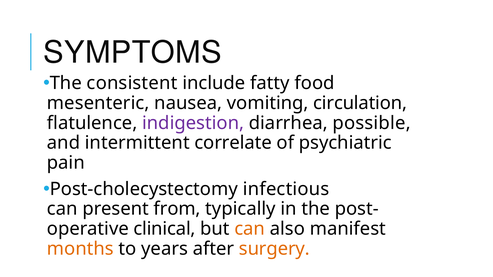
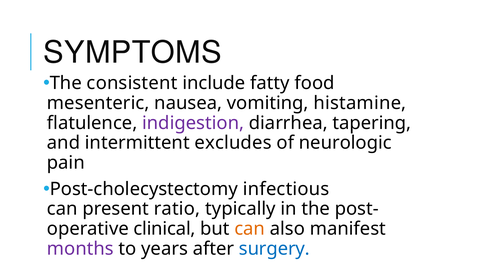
circulation: circulation -> histamine (360, 103)
possible: possible -> tapering (372, 123)
correlate: correlate -> excludes (233, 143)
psychiatric: psychiatric -> neurologic (345, 143)
from: from -> ratio (177, 209)
months colour: orange -> purple (80, 249)
surgery colour: orange -> blue (274, 249)
